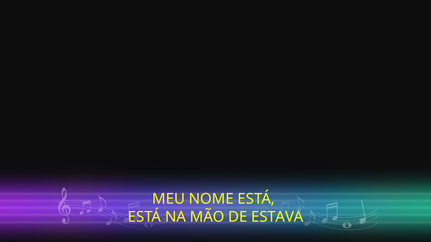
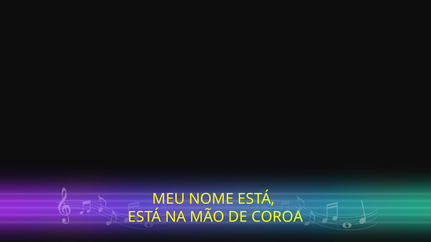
ESTAVA: ESTAVA -> COROA (277, 217)
